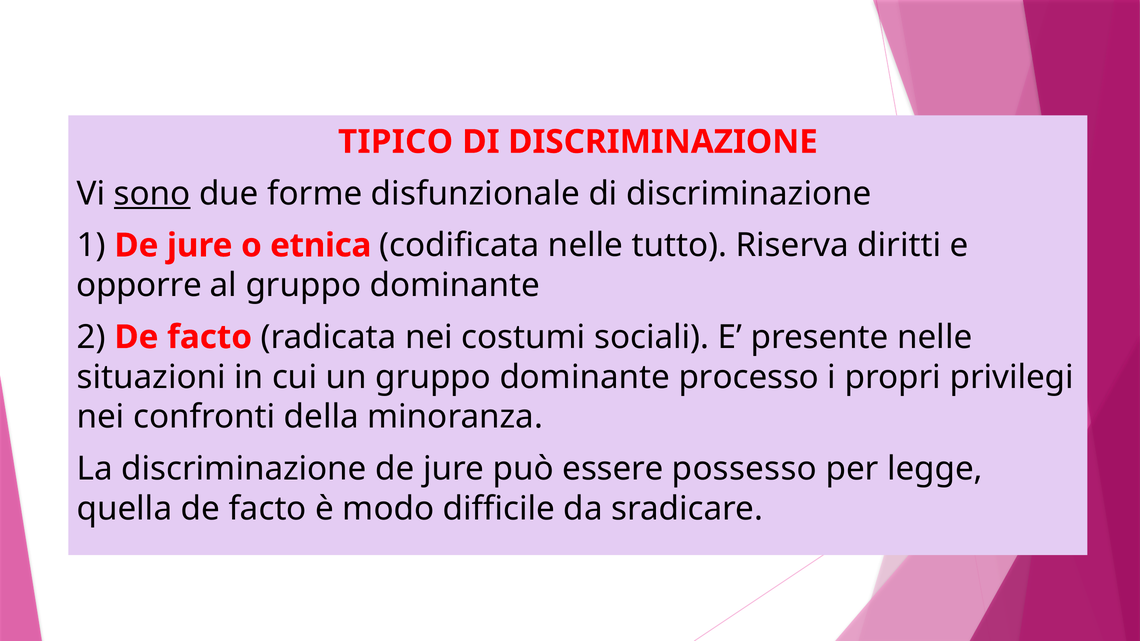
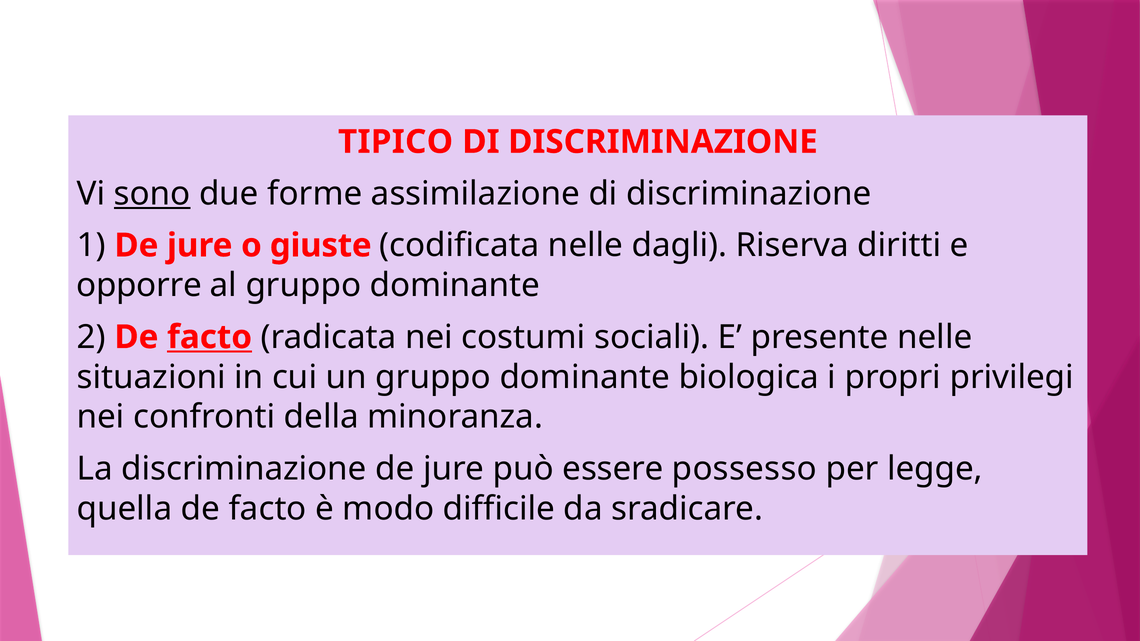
disfunzionale: disfunzionale -> assimilazione (475, 194)
etnica: etnica -> giuste (321, 246)
tutto: tutto -> dagli (679, 246)
facto underline: none -> present (210, 337)
processo: processo -> biologica (749, 377)
